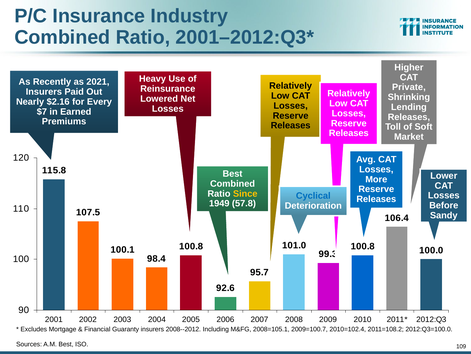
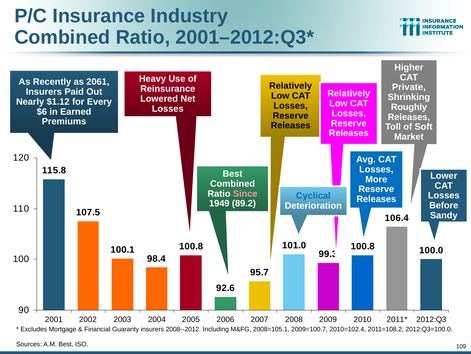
2021: 2021 -> 2061 (98, 82)
$2.16: $2.16 -> $1.12 (58, 102)
Lending: Lending -> Roughly (409, 107)
$7: $7 -> $6 (42, 111)
Since colour: yellow -> pink (245, 193)
57.8: 57.8 -> 89.2 (244, 203)
